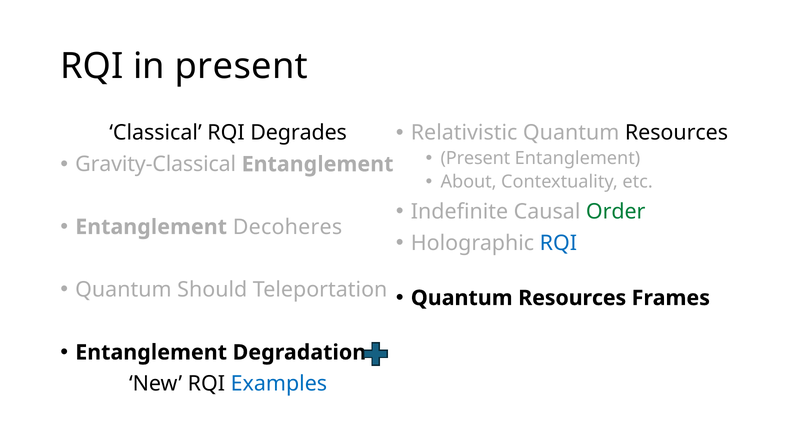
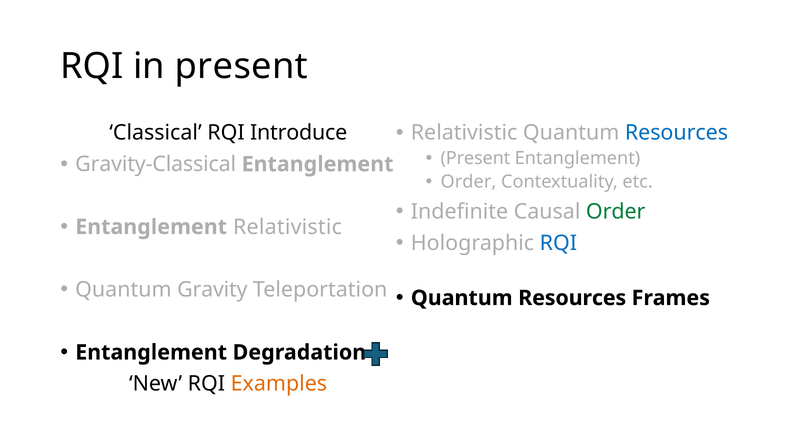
Resources colour: black -> blue (676, 133)
Degrades: Degrades -> Introduce (299, 133)
About: About -> Order (468, 182)
Entanglement Decoheres: Decoheres -> Relativistic (288, 227)
Should: Should -> Gravity (212, 290)
Examples colour: blue -> orange (279, 384)
